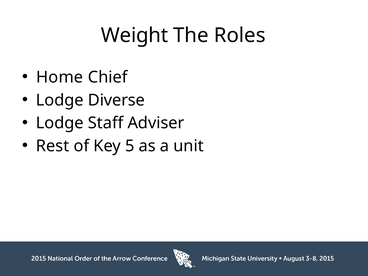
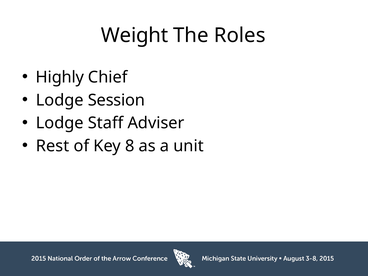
Home: Home -> Highly (60, 77)
Diverse: Diverse -> Session (116, 100)
5: 5 -> 8 (130, 146)
